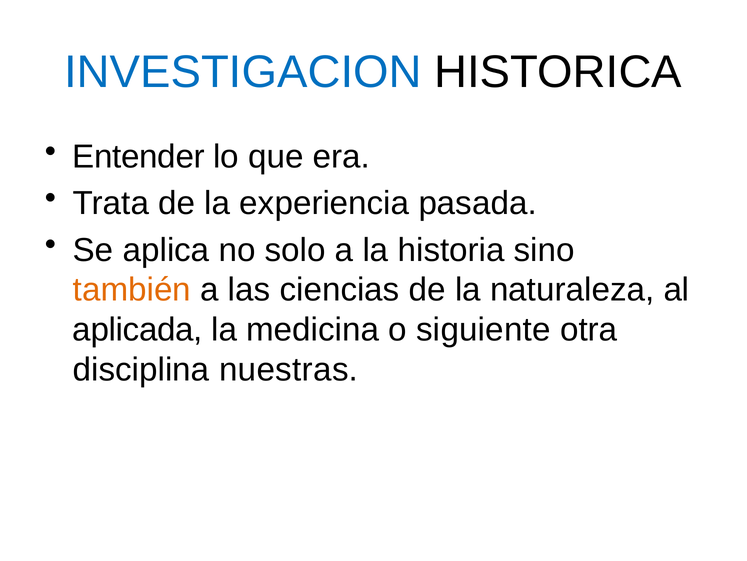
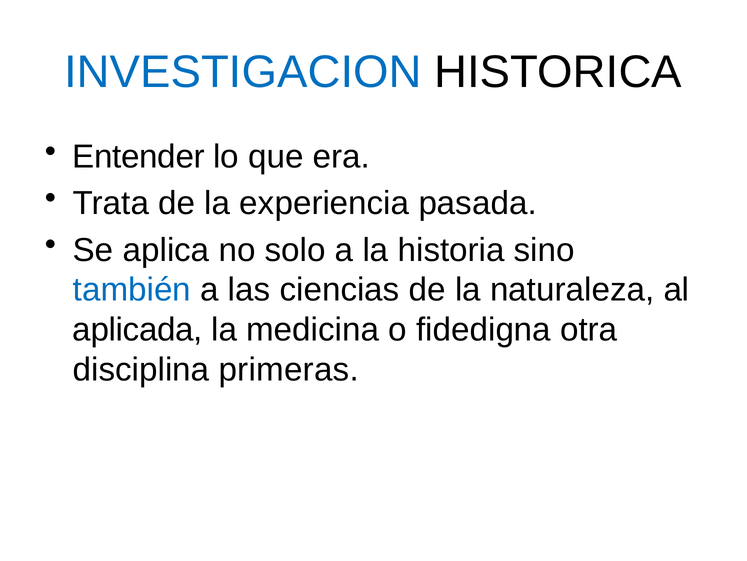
también colour: orange -> blue (132, 290)
siguiente: siguiente -> fidedigna (484, 329)
nuestras: nuestras -> primeras (289, 369)
